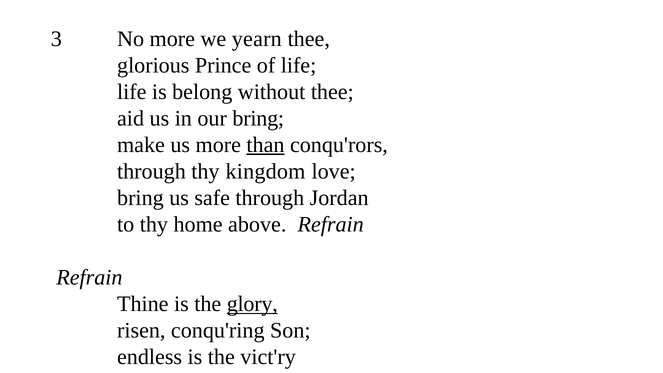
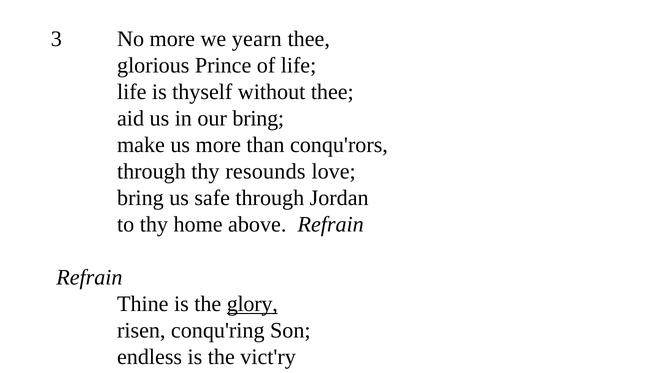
belong: belong -> thyself (202, 92)
than underline: present -> none (265, 145)
kingdom: kingdom -> resounds (265, 171)
